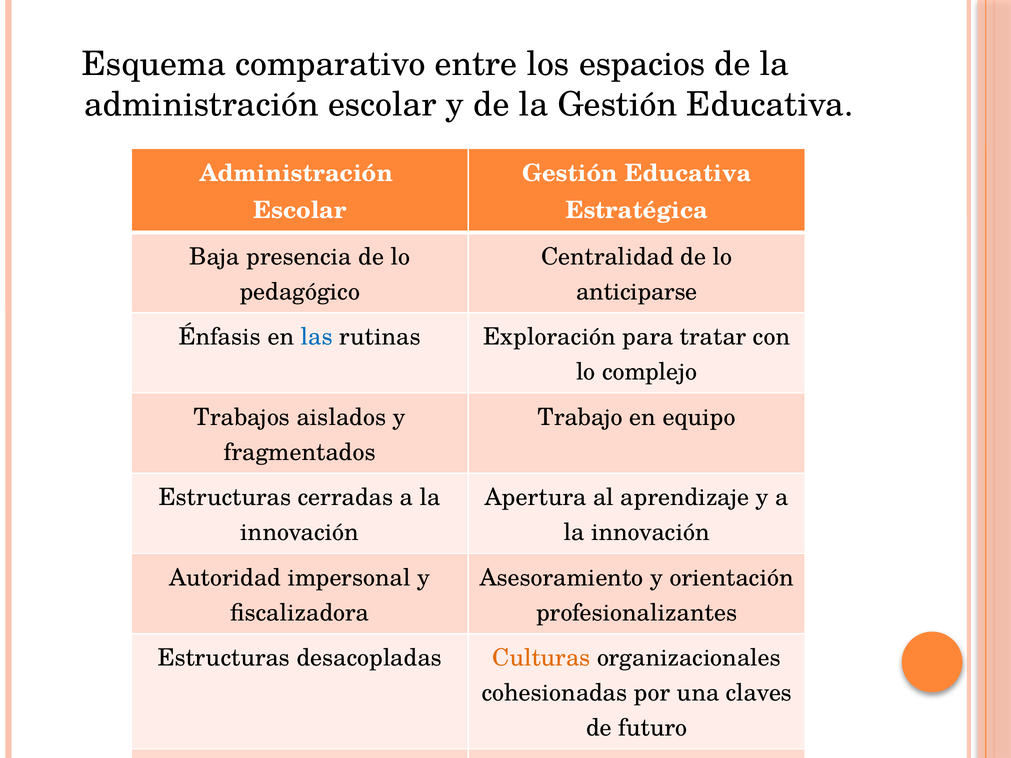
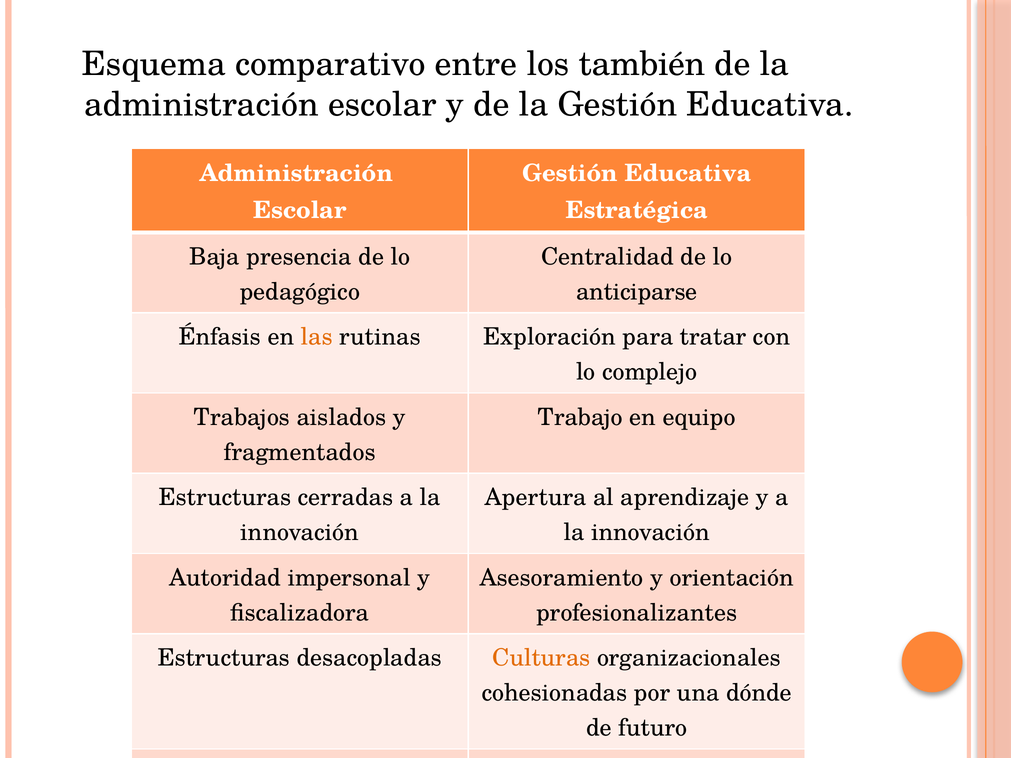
espacios: espacios -> también (642, 64)
las colour: blue -> orange (317, 337)
claves: claves -> dónde (759, 693)
